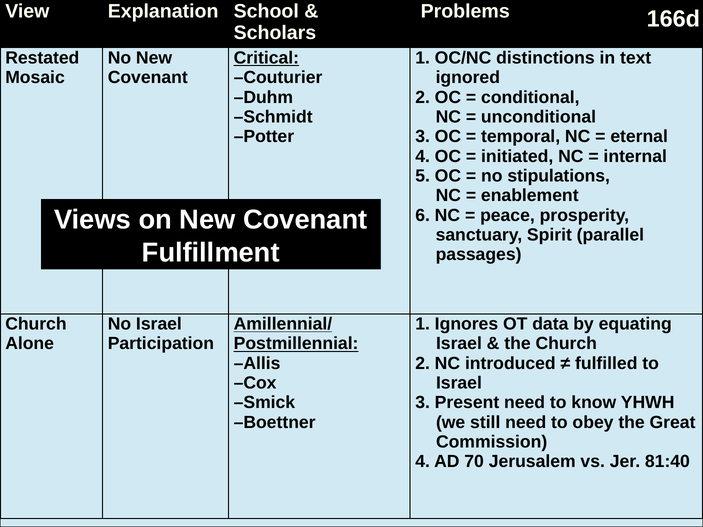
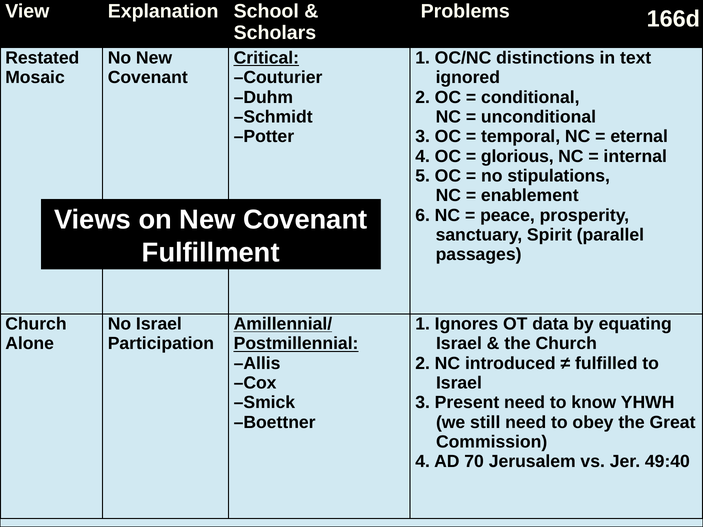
initiated: initiated -> glorious (517, 156)
81:40: 81:40 -> 49:40 (667, 462)
